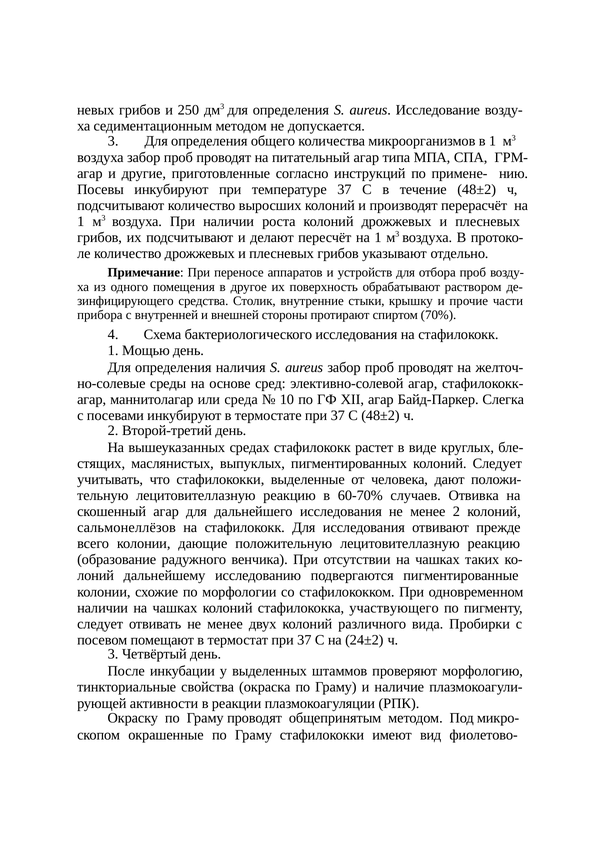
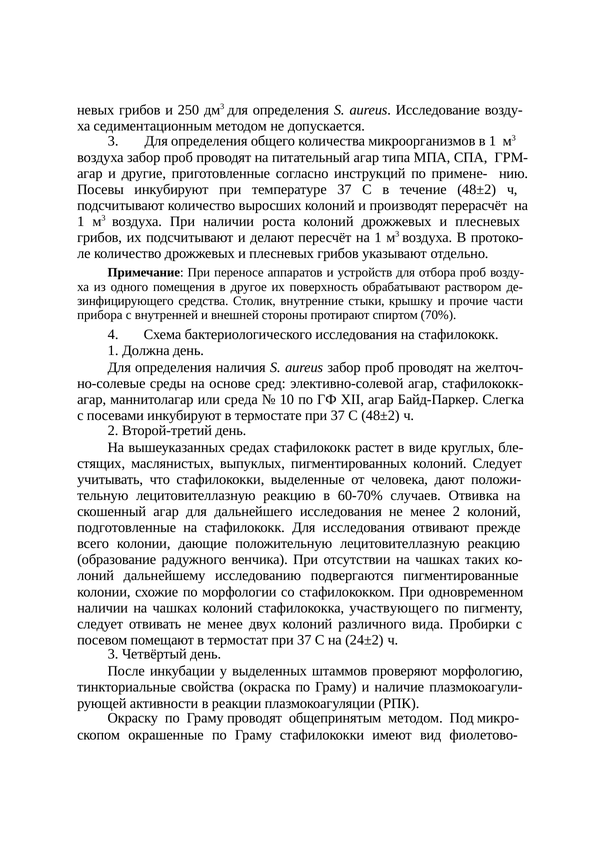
Мощью: Мощью -> Должна (146, 351)
сальмонеллёзов: сальмонеллёзов -> подготовленные (127, 528)
